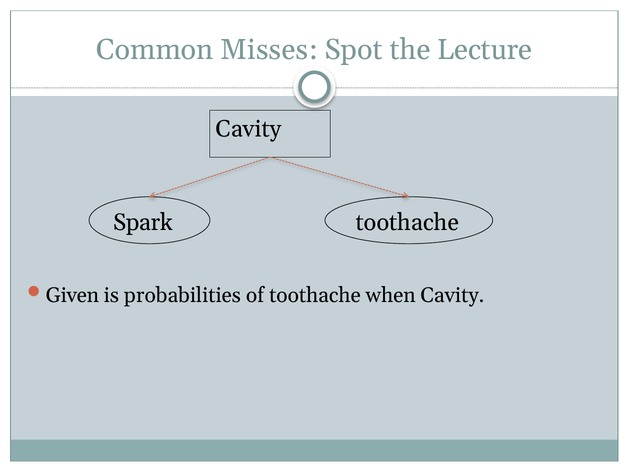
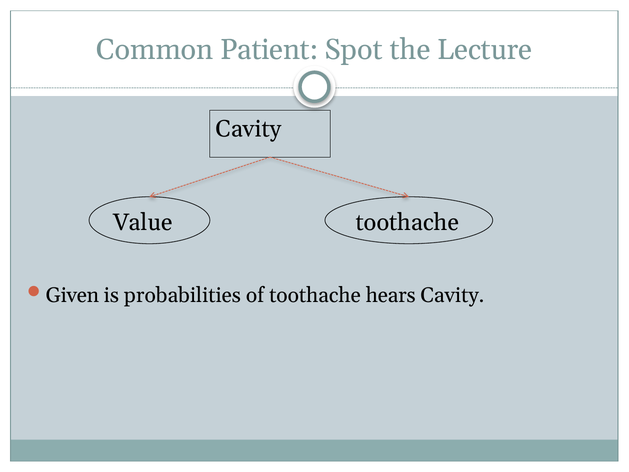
Misses: Misses -> Patient (269, 49)
Spark: Spark -> Value (143, 222)
when: when -> hears (391, 295)
